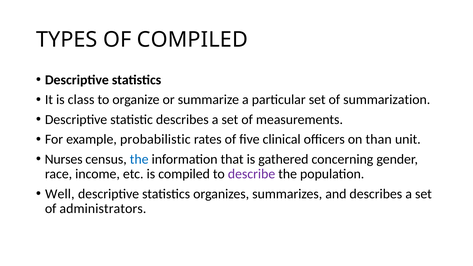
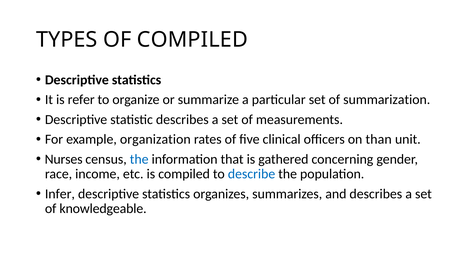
class: class -> refer (81, 100)
probabilistic: probabilistic -> organization (155, 139)
describe colour: purple -> blue (252, 174)
Well: Well -> Infer (60, 194)
administrators: administrators -> knowledgeable (103, 209)
